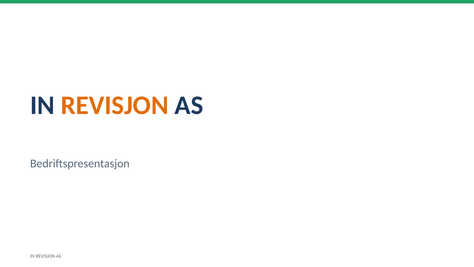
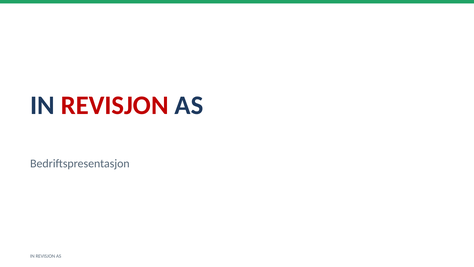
REVISJON colour: orange -> red (115, 105)
